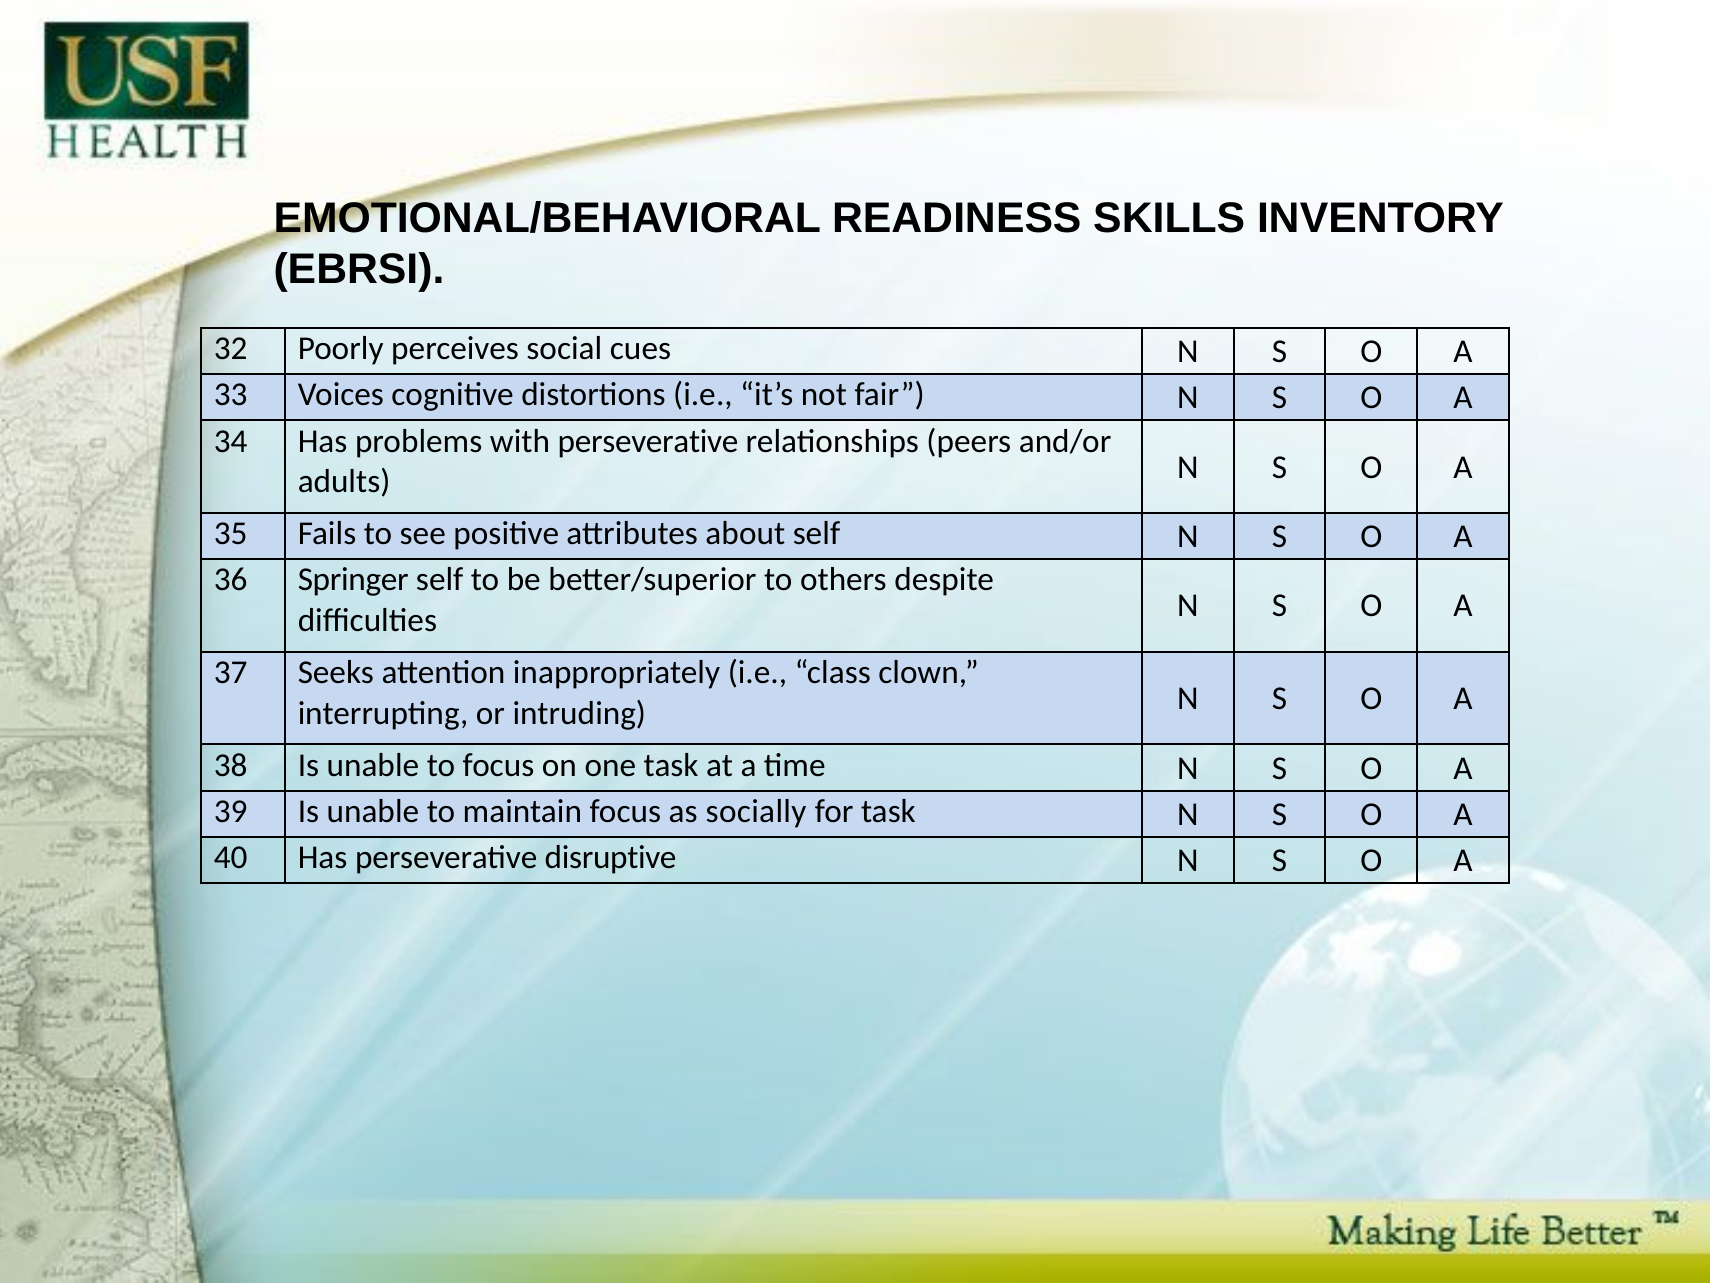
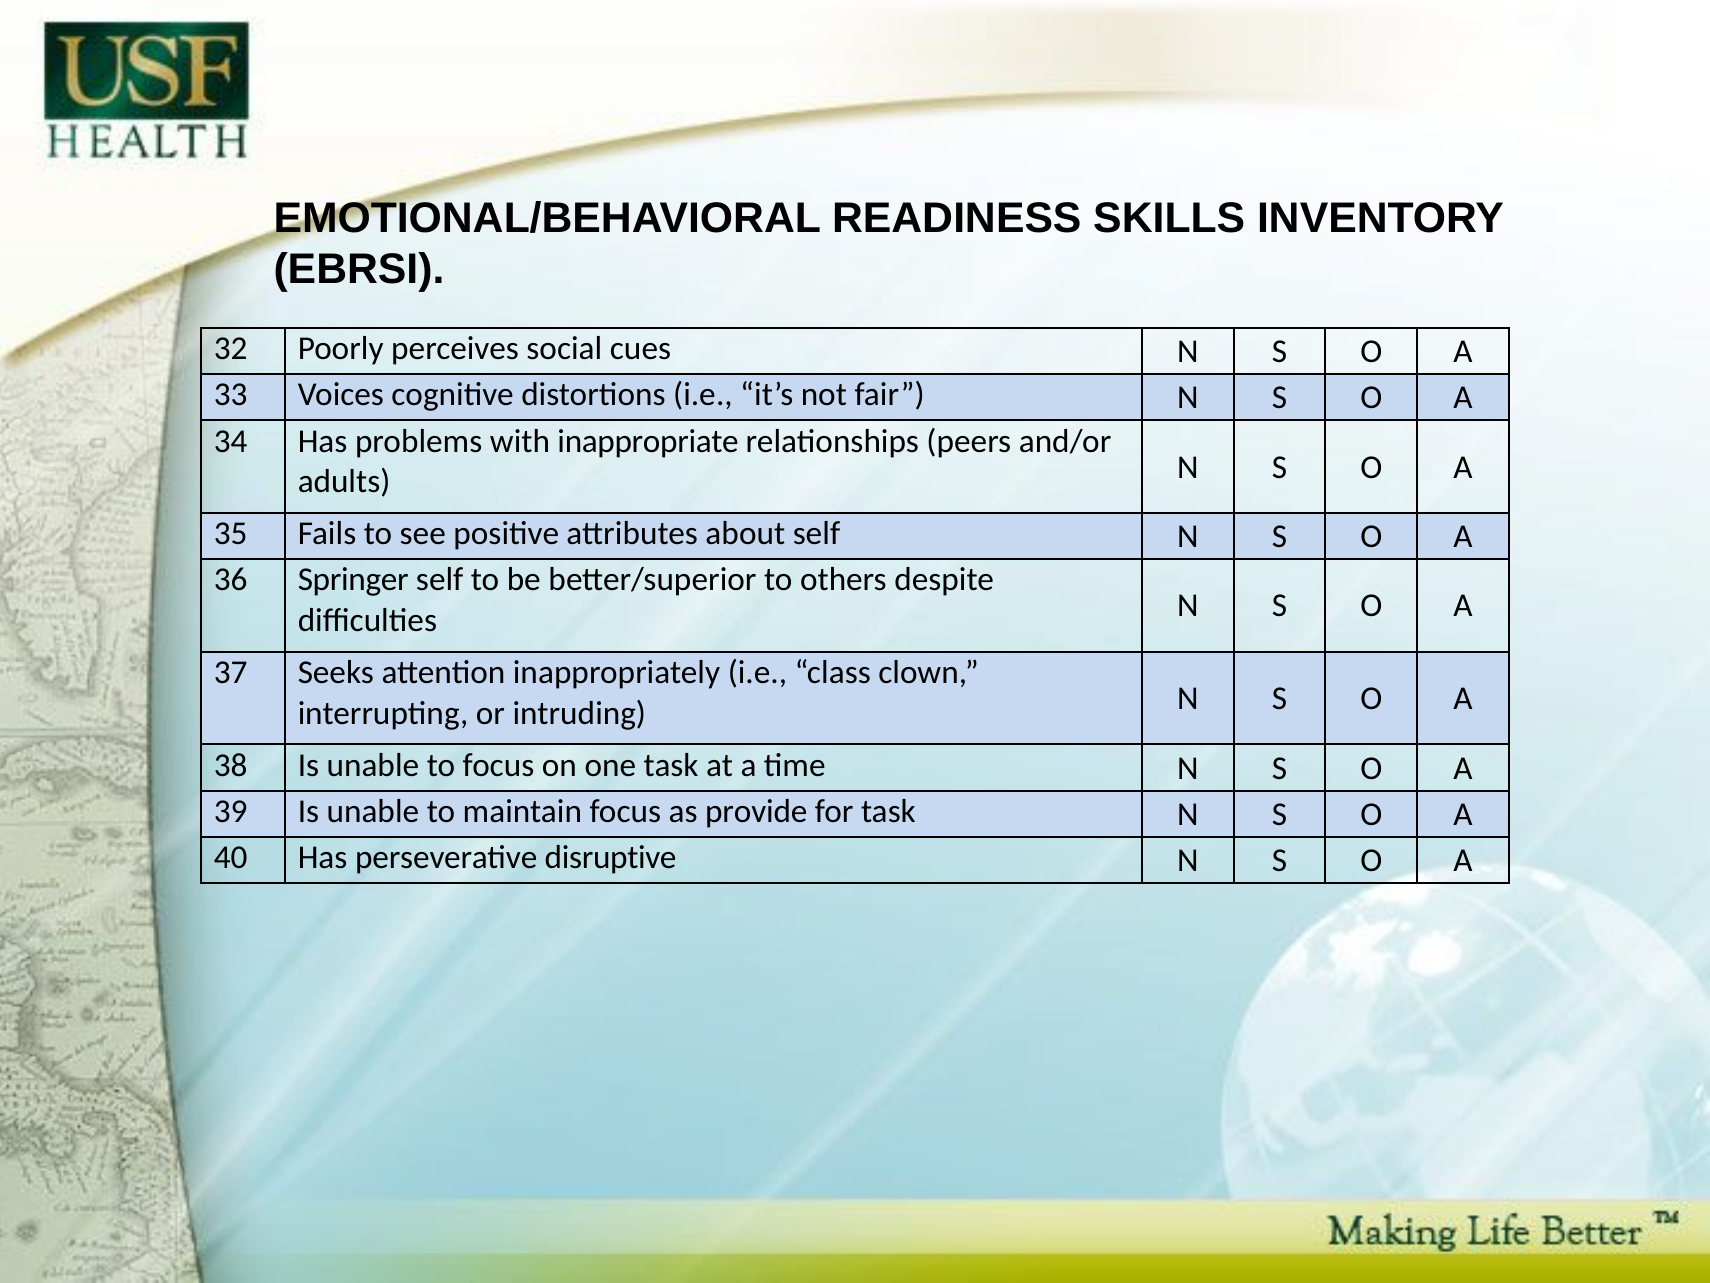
with perseverative: perseverative -> inappropriate (648, 441)
socially: socially -> provide (756, 811)
